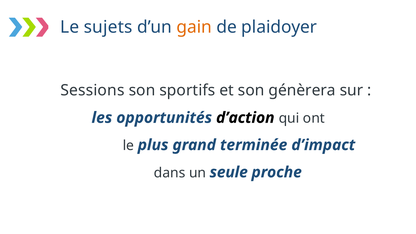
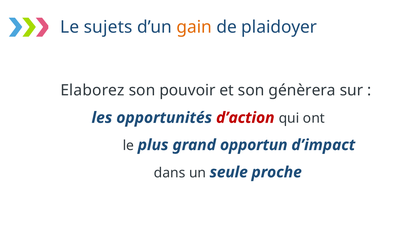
Sessions: Sessions -> Elaborez (93, 90)
sportifs: sportifs -> pouvoir (187, 90)
d’action colour: black -> red (245, 118)
terminée: terminée -> opportun (254, 145)
